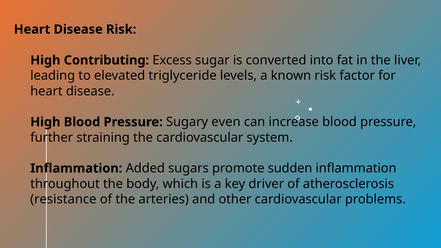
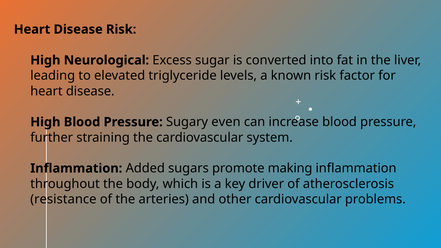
Contributing: Contributing -> Neurological (106, 60)
sudden: sudden -> making (290, 168)
